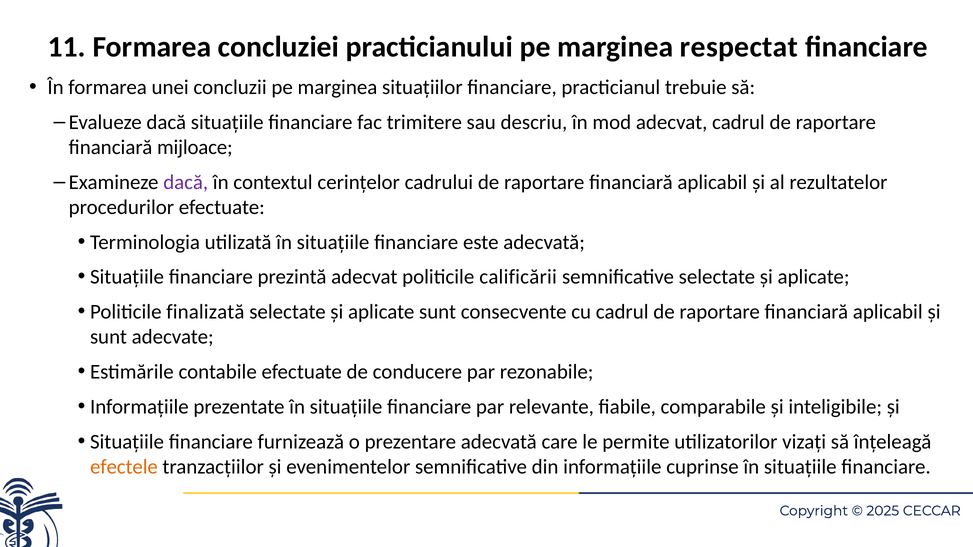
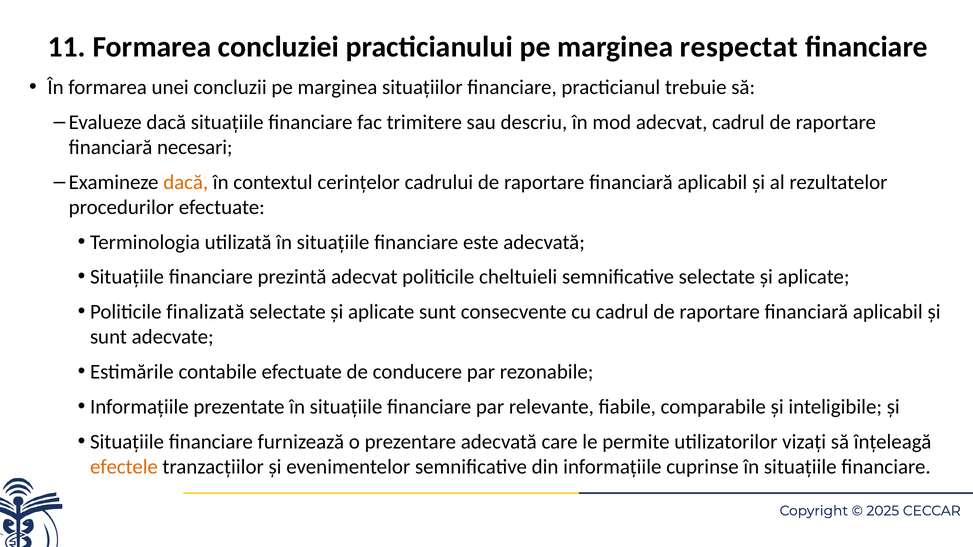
mijloace: mijloace -> necesari (195, 147)
dacă colour: purple -> orange (186, 182)
calificării: calificării -> cheltuieli (518, 277)
